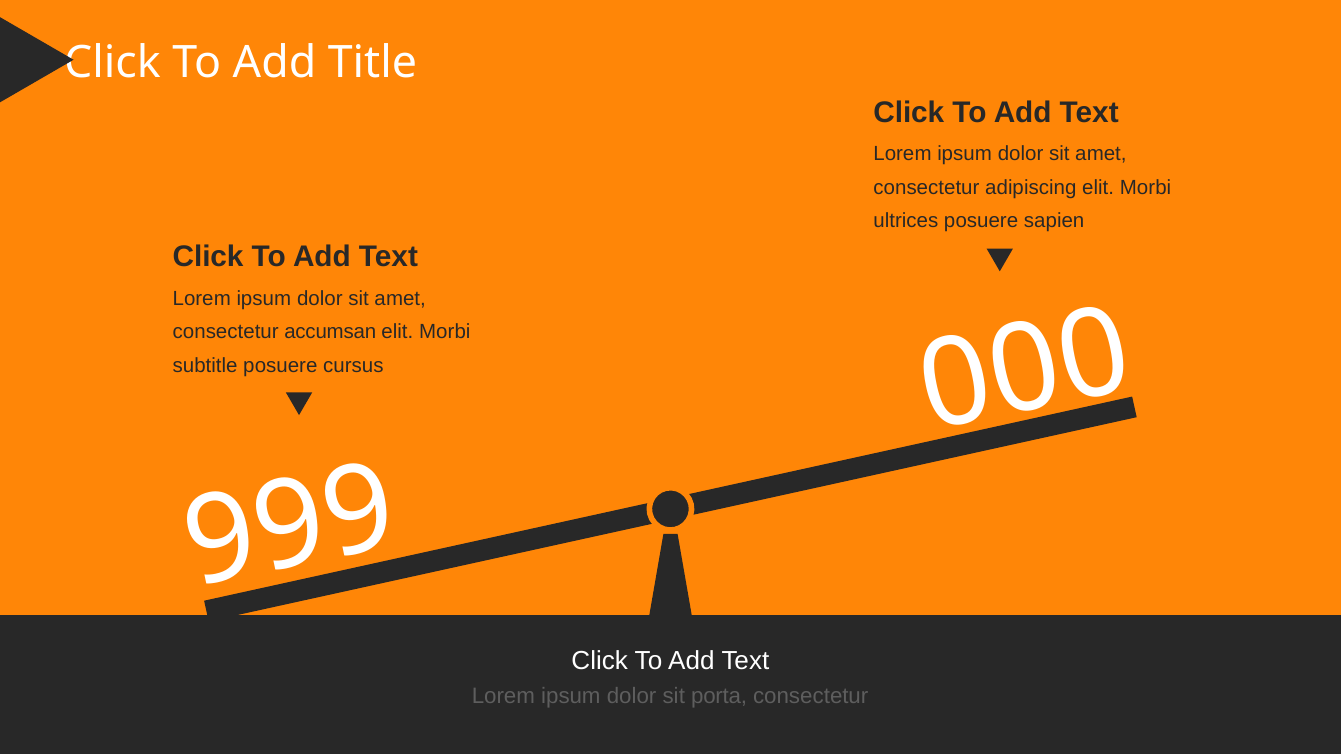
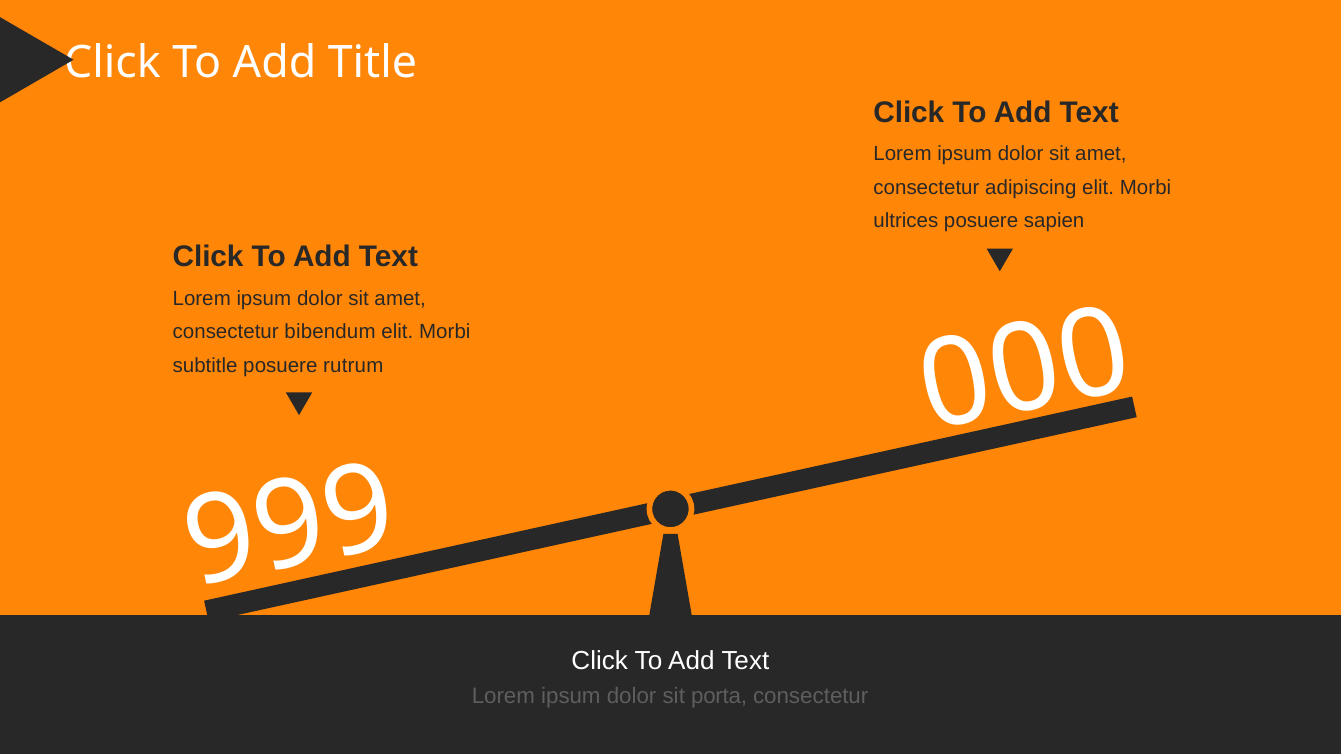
accumsan: accumsan -> bibendum (330, 332)
cursus: cursus -> rutrum (353, 366)
